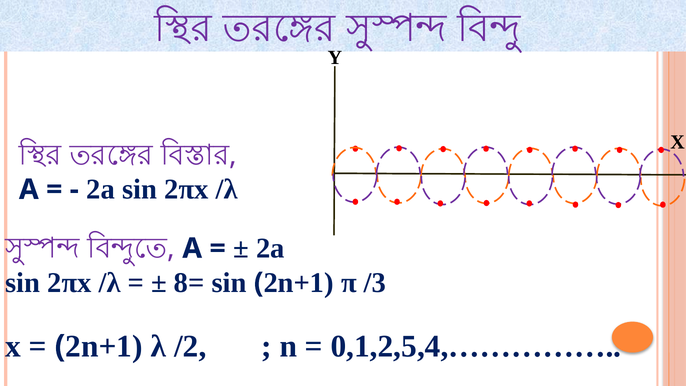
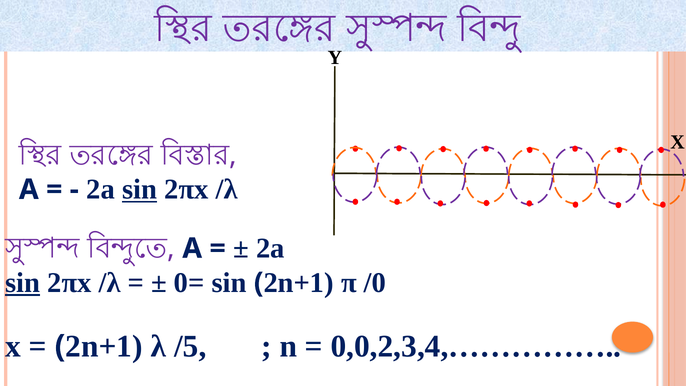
sin underline: none -> present (140, 189)
sin underline: none -> present (23, 283)
8=: 8= -> 0= (189, 283)
/3: /3 -> /0 (375, 283)
/2: /2 -> /5 (190, 346)
0,1,2,5,4,……………: 0,1,2,5,4,…………… -> 0,0,2,3,4,…………… (476, 346)
